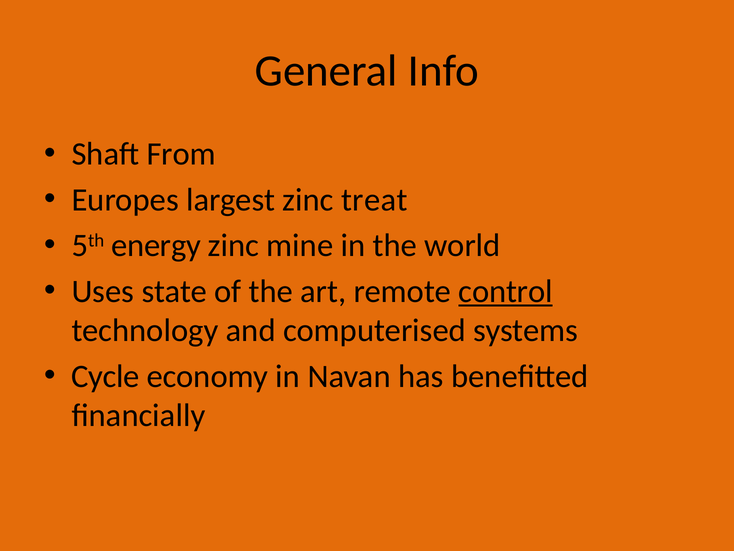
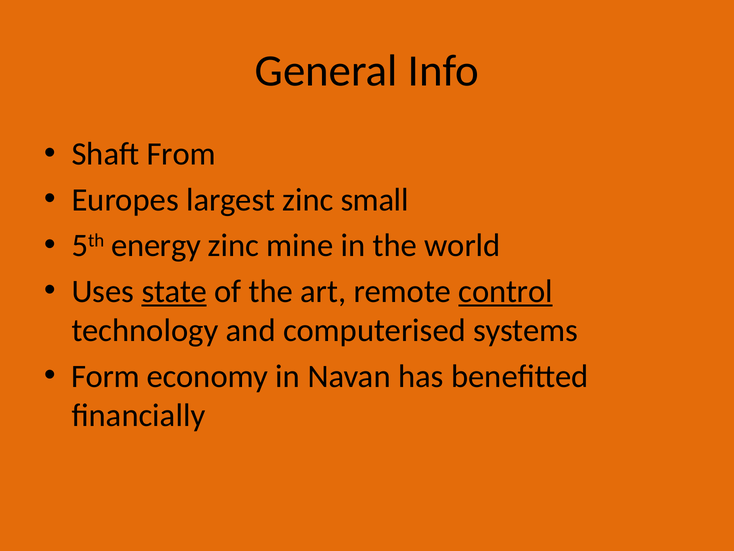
treat: treat -> small (375, 200)
state underline: none -> present (174, 291)
Cycle: Cycle -> Form (105, 376)
